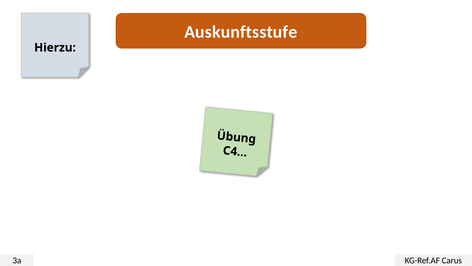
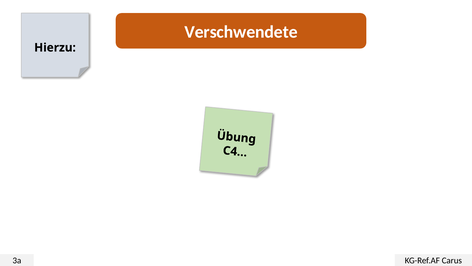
Auskunftsstufe: Auskunftsstufe -> Verschwendete (241, 32)
